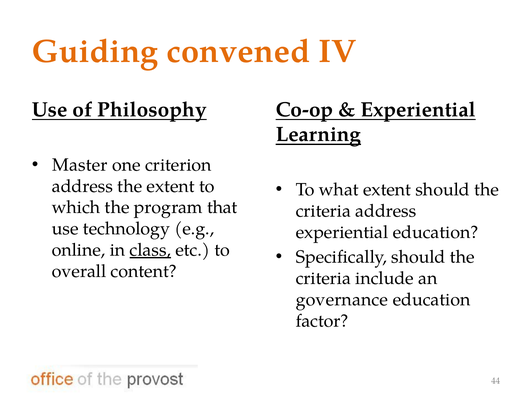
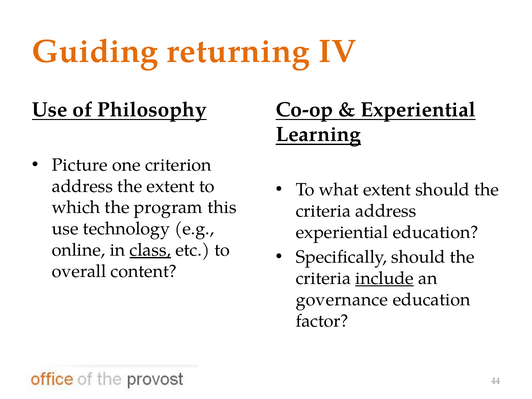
convened: convened -> returning (238, 51)
Master: Master -> Picture (80, 165)
that: that -> this (222, 207)
include underline: none -> present (385, 278)
